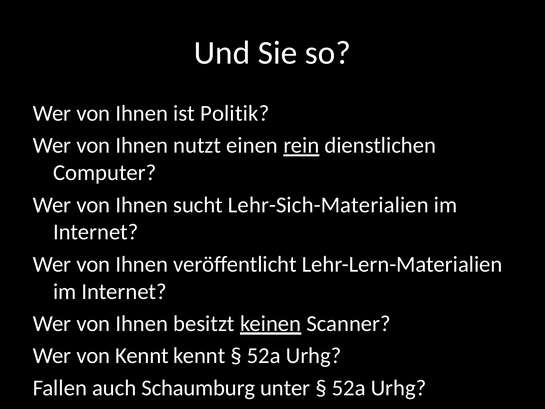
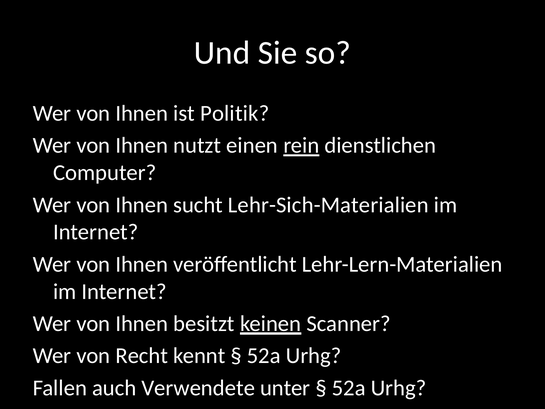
von Kennt: Kennt -> Recht (142, 356)
Schaumburg: Schaumburg -> Verwendete (198, 388)
